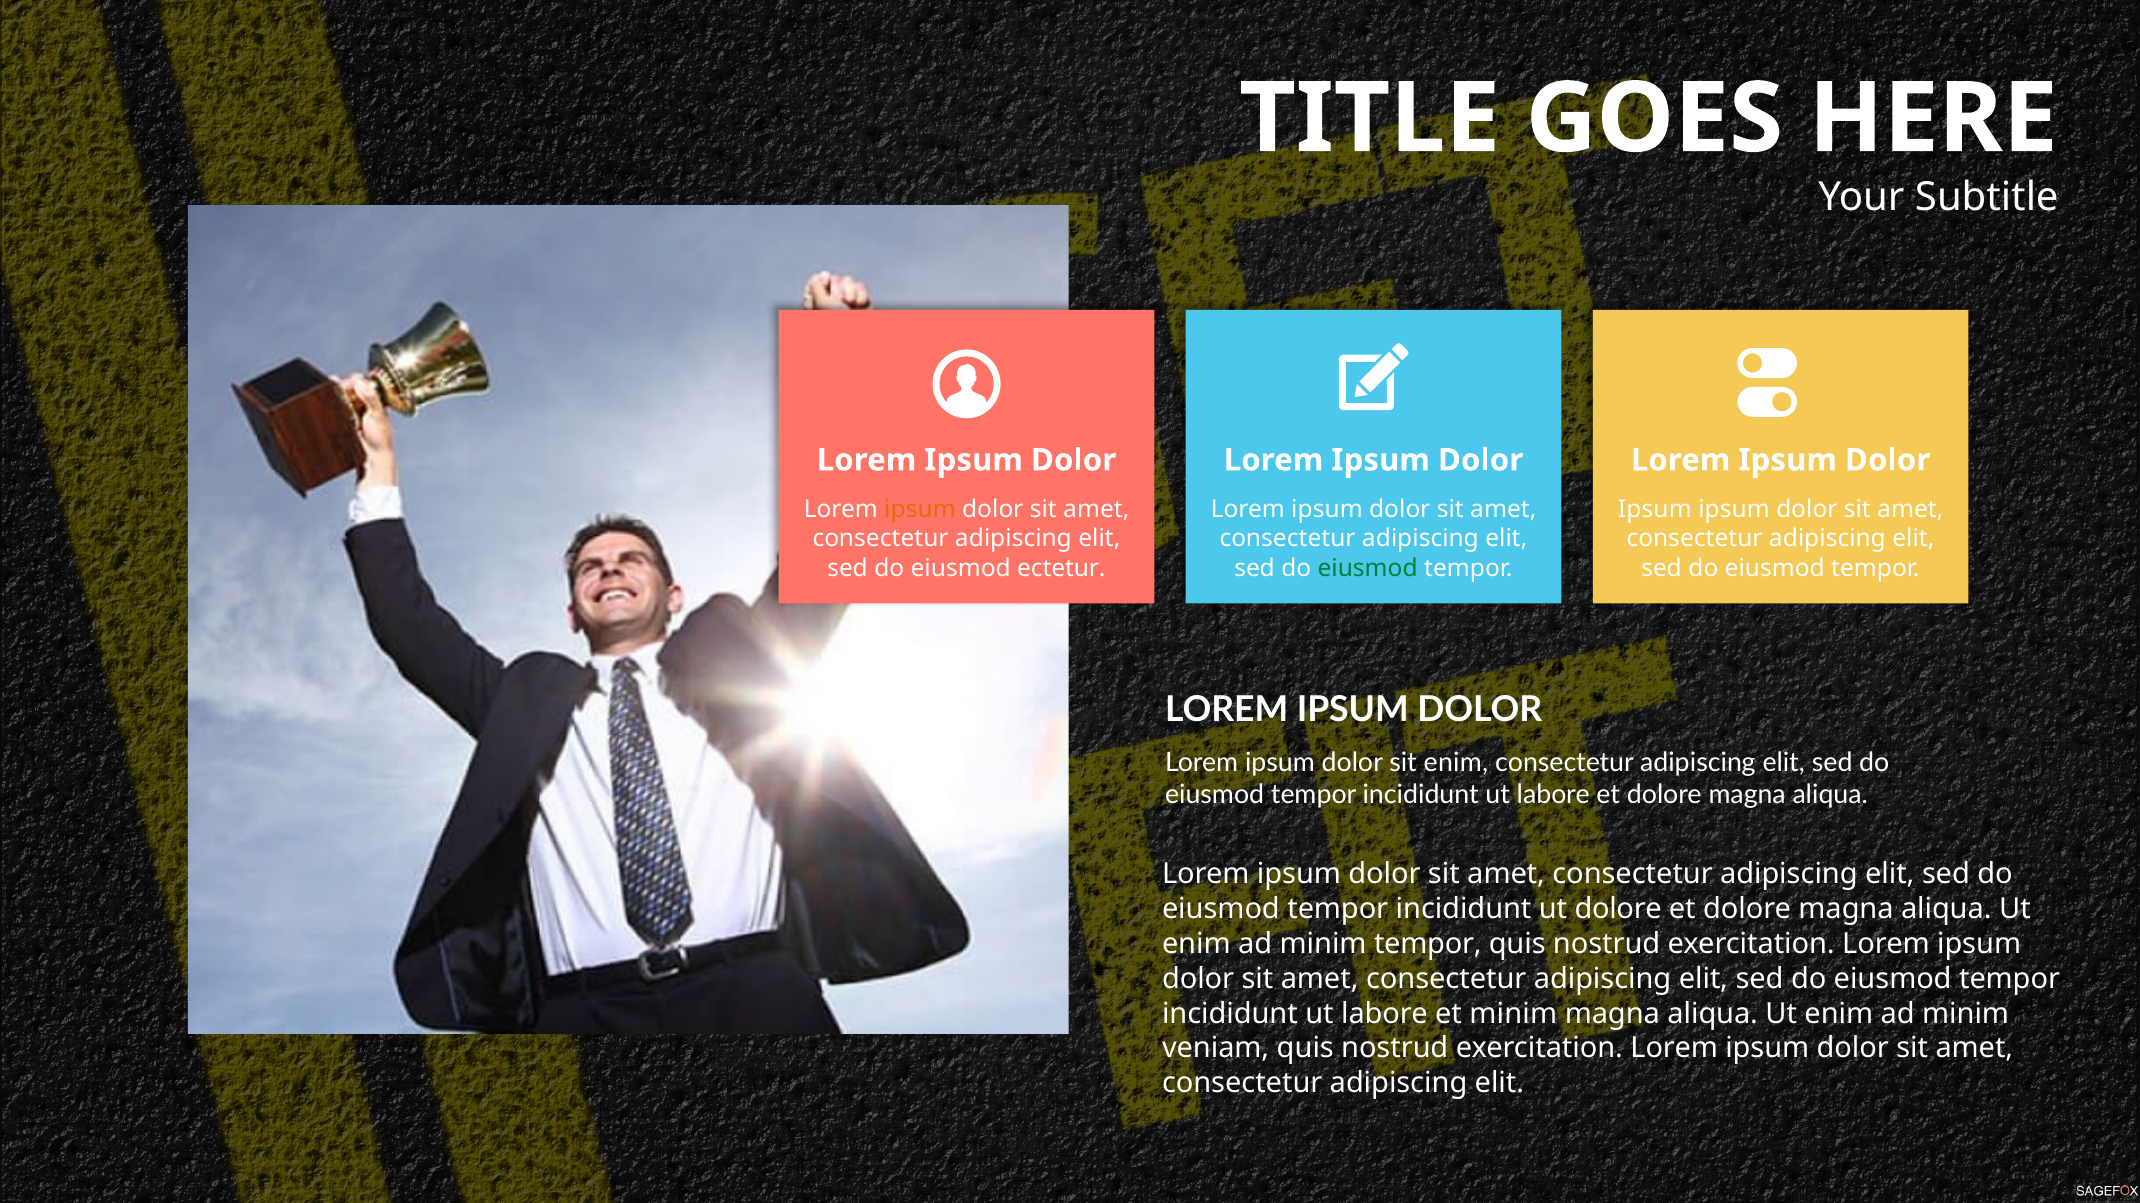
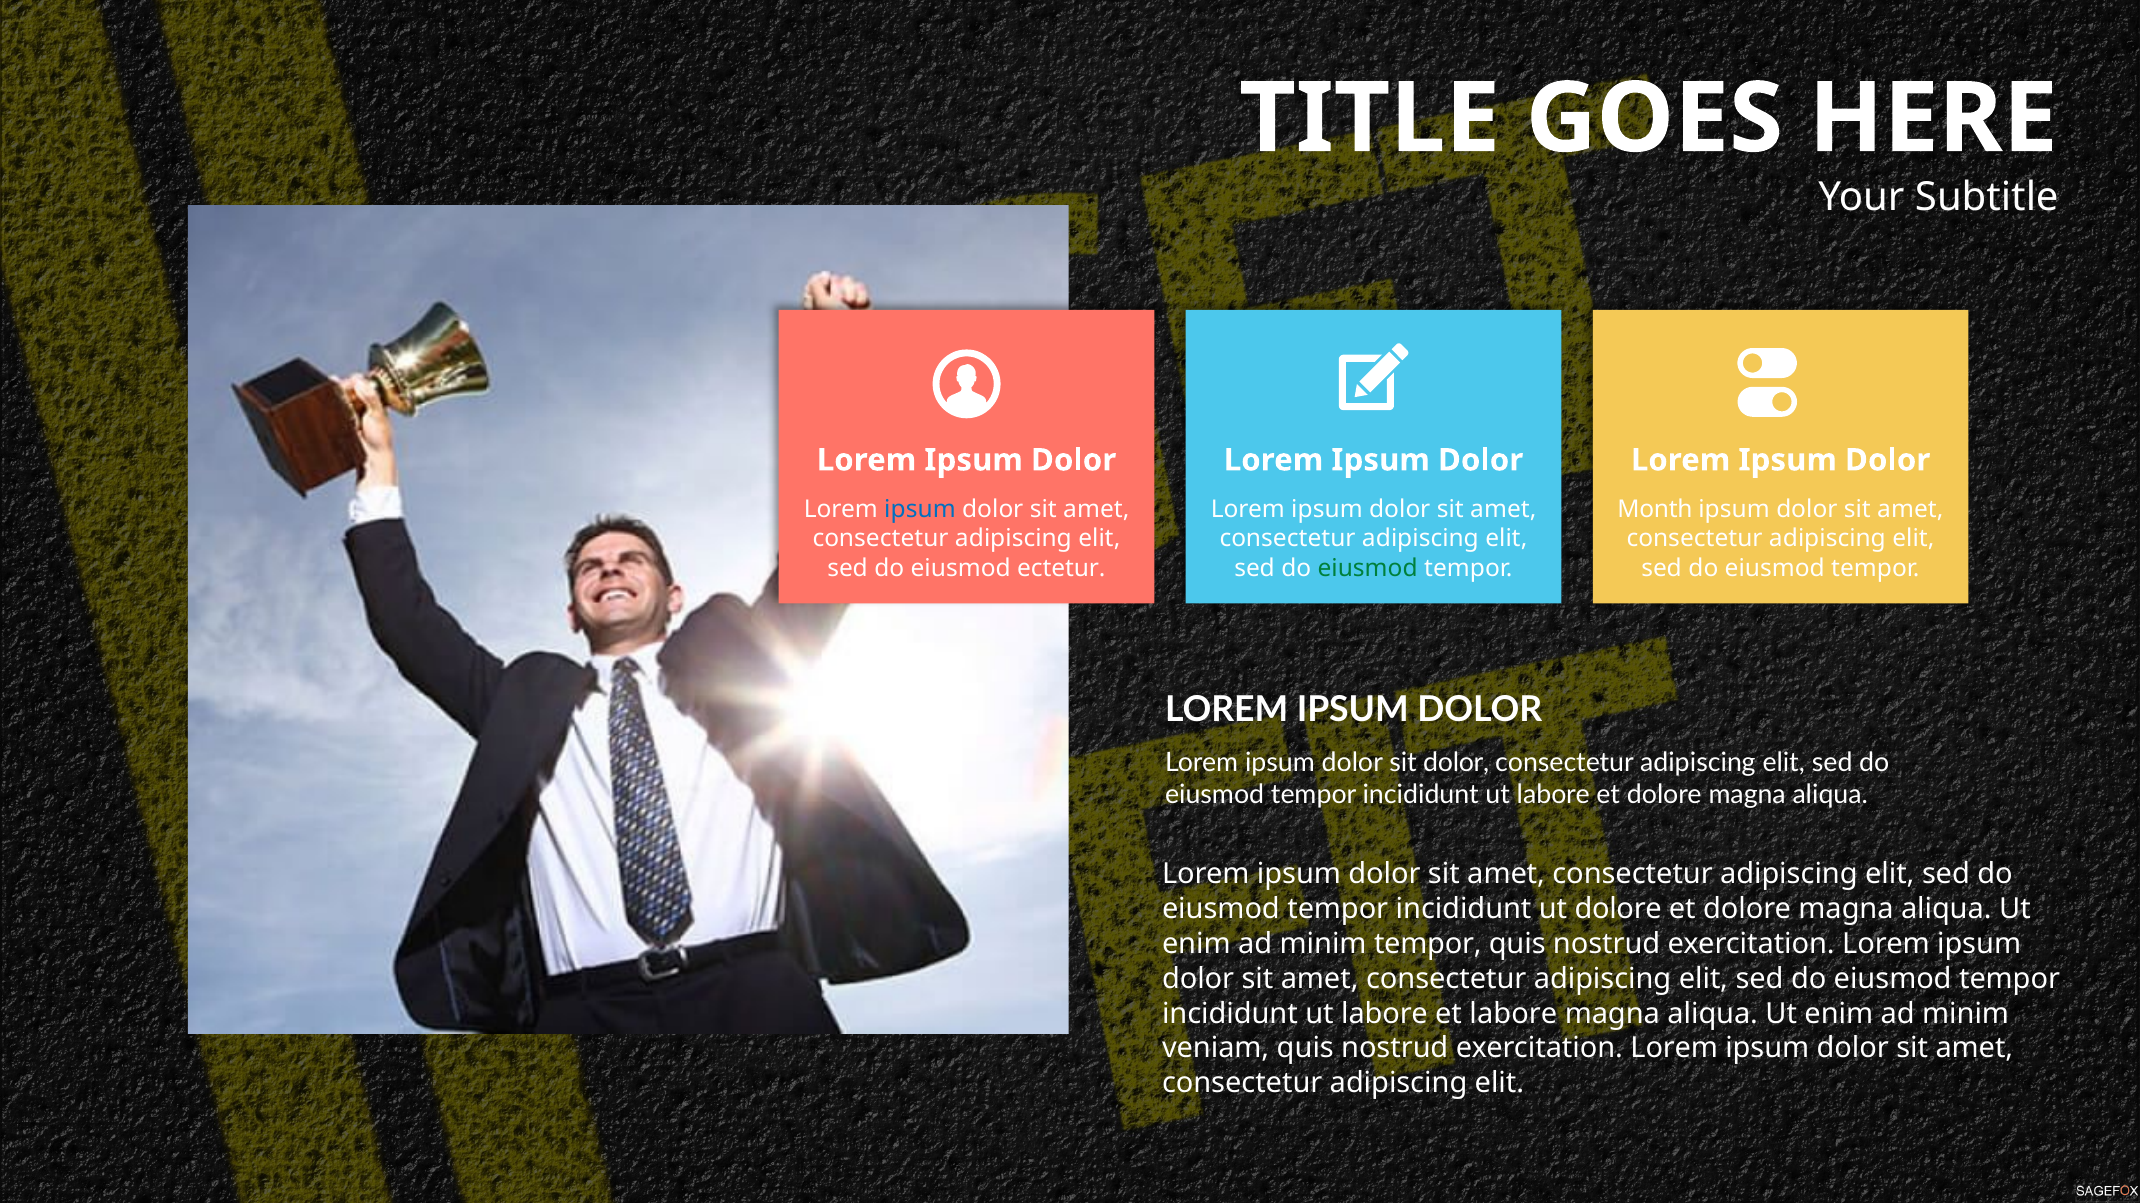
ipsum colour: orange -> blue (920, 509)
Ipsum: Ipsum -> Month (1655, 509)
sit enim: enim -> dolor (1456, 763)
et minim: minim -> labore (1513, 1014)
